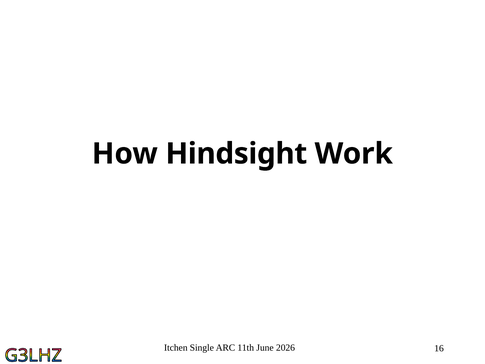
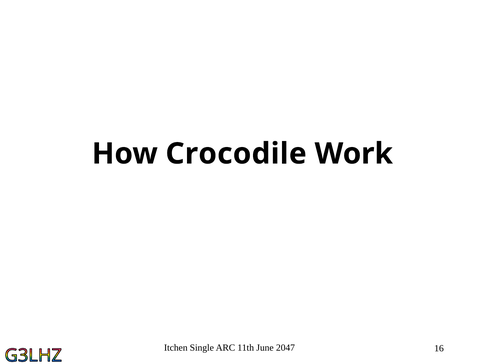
Hindsight: Hindsight -> Crocodile (236, 154)
2026: 2026 -> 2047 (285, 348)
